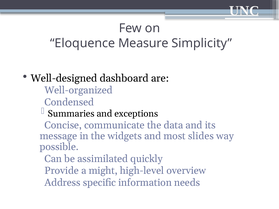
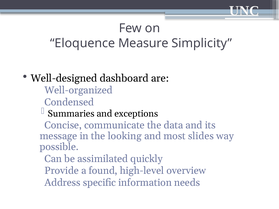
widgets: widgets -> looking (125, 136)
might: might -> found (103, 171)
